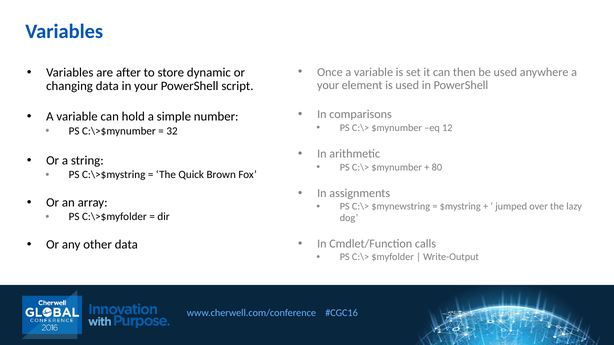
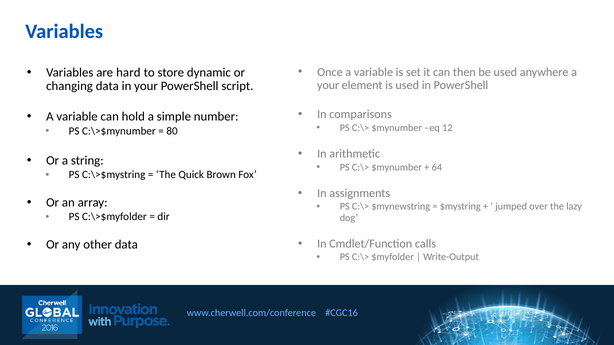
after: after -> hard (128, 72)
32: 32 -> 80 (172, 131)
80: 80 -> 64 (437, 167)
